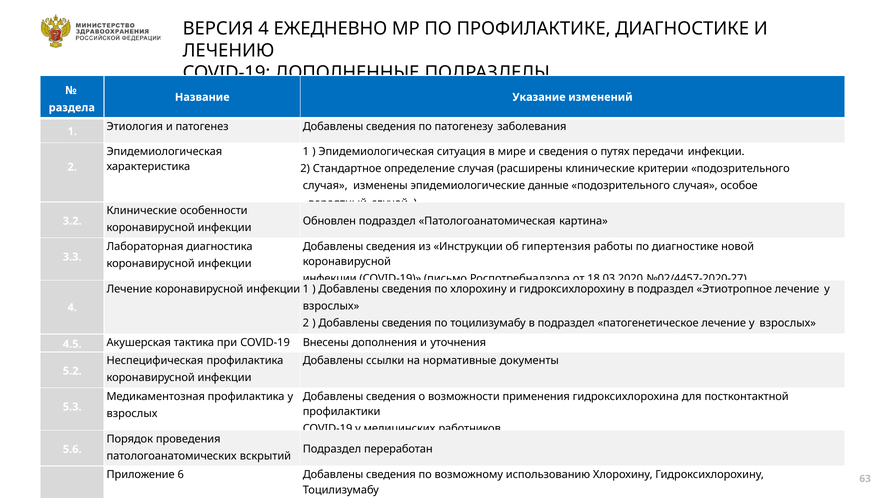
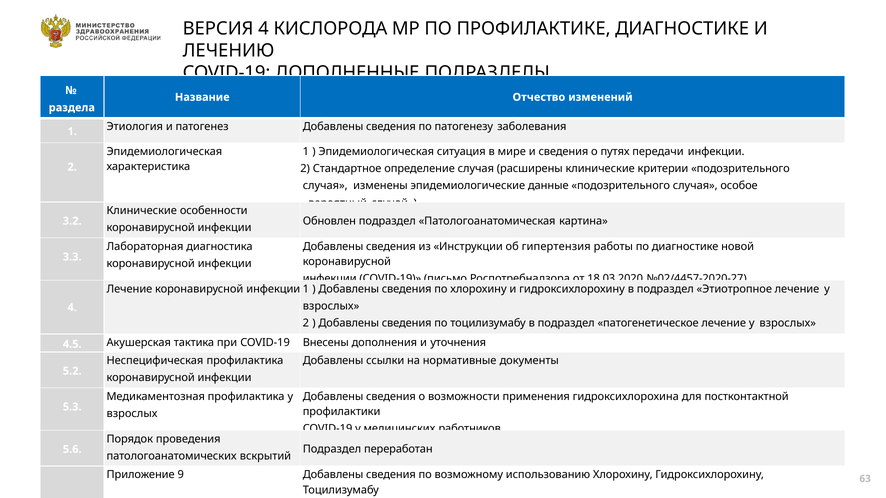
ЕЖЕДНЕВНО: ЕЖЕДНЕВНО -> КИСЛОРОДА (330, 29)
Указание: Указание -> Отчество (539, 97)
6: 6 -> 9 (181, 475)
